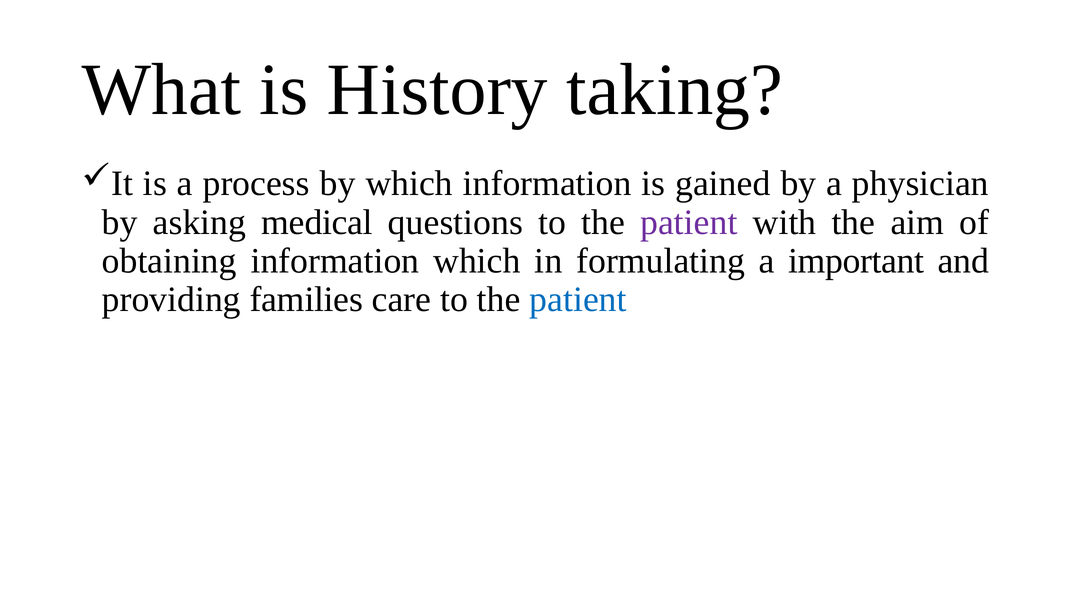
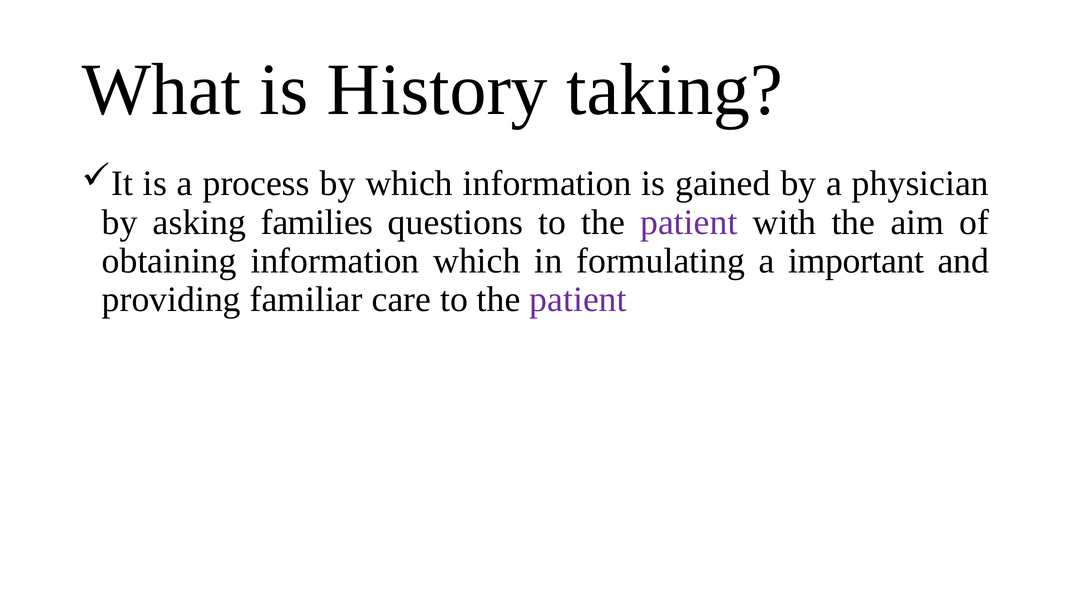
medical: medical -> families (317, 222)
families: families -> familiar (306, 299)
patient colour: blue -> purple (578, 299)
